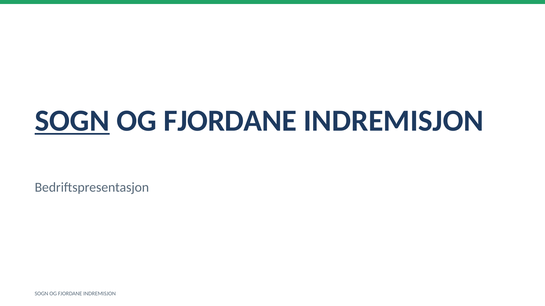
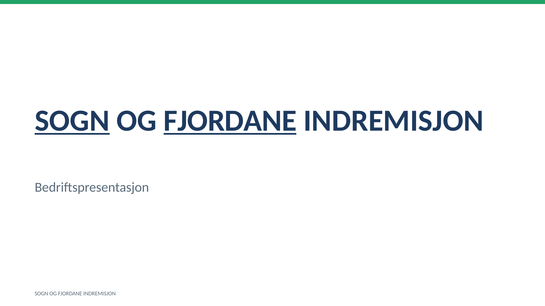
FJORDANE underline: none -> present (230, 121)
